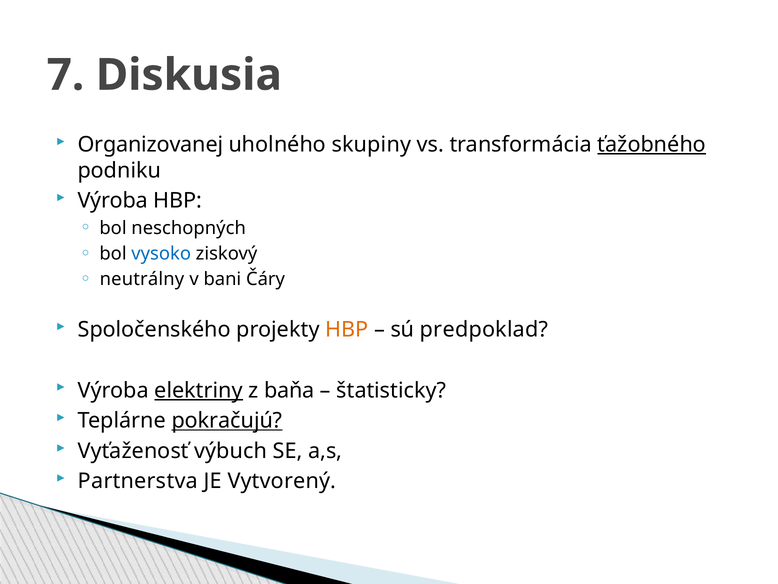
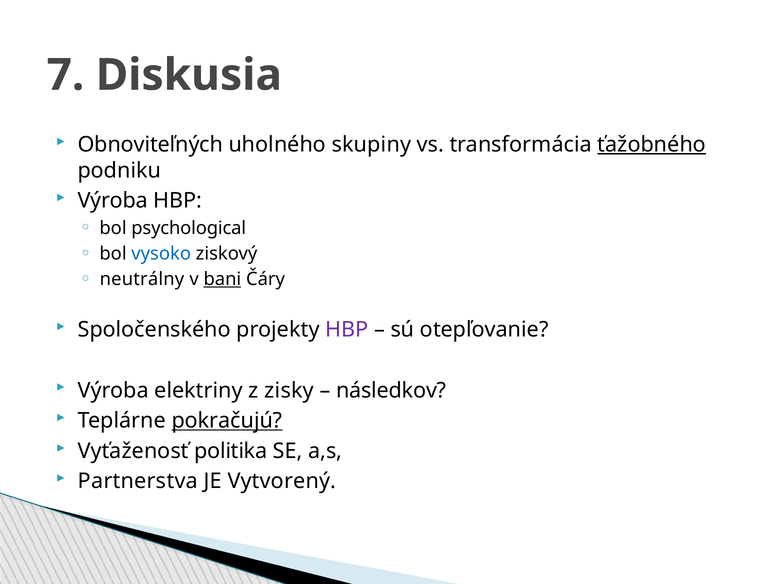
Organizovanej: Organizovanej -> Obnoviteľných (150, 144)
neschopných: neschopných -> psychological (189, 228)
bani underline: none -> present (222, 279)
HBP colour: orange -> purple (347, 330)
predpoklad: predpoklad -> otepľovanie (484, 330)
elektriny underline: present -> none (199, 390)
baňa: baňa -> zisky (289, 390)
štatisticky: štatisticky -> následkov (391, 390)
výbuch: výbuch -> politika (231, 451)
